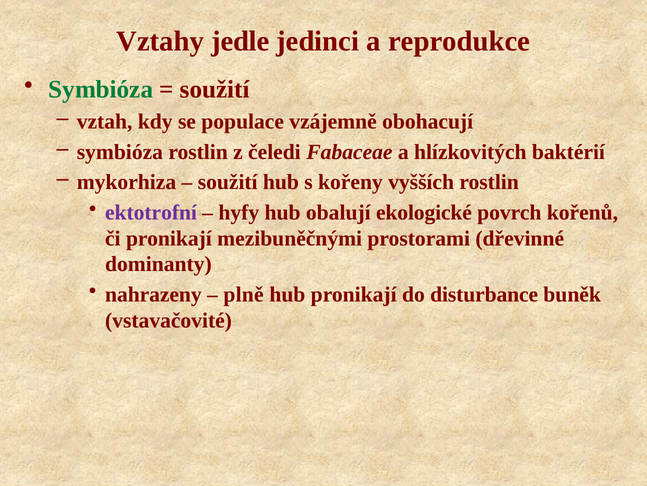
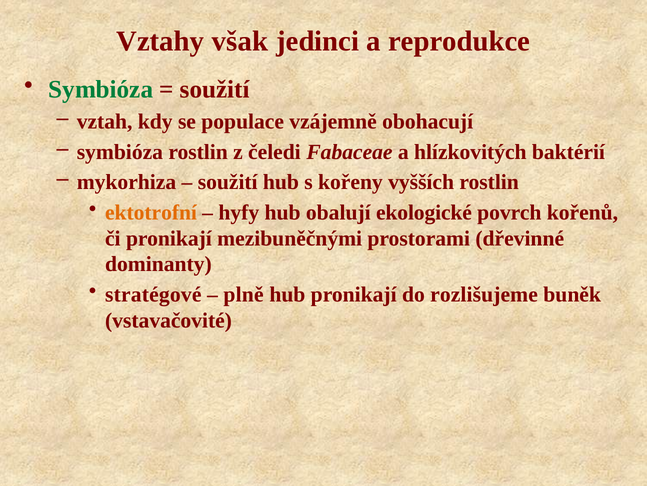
jedle: jedle -> však (240, 41)
ektotrofní colour: purple -> orange (151, 212)
nahrazeny: nahrazeny -> stratégové (153, 294)
disturbance: disturbance -> rozlišujeme (484, 294)
